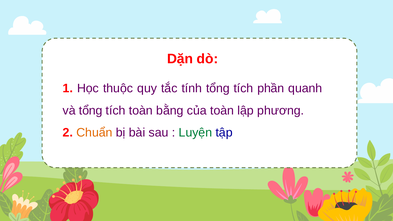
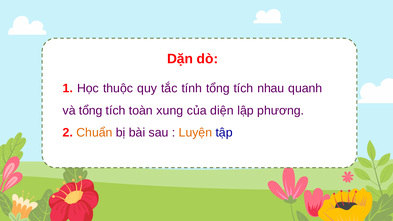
phần: phần -> nhau (271, 88)
bằng: bằng -> xung (170, 111)
của toàn: toàn -> diện (222, 111)
Luyện colour: green -> orange (195, 133)
